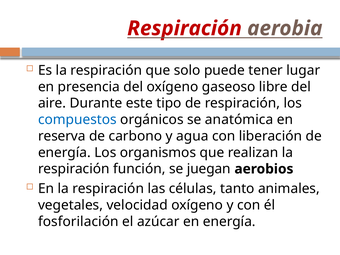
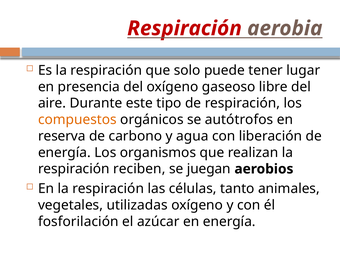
compuestos colour: blue -> orange (77, 120)
anatómica: anatómica -> autótrofos (239, 120)
función: función -> reciben (139, 169)
velocidad: velocidad -> utilizadas (137, 205)
